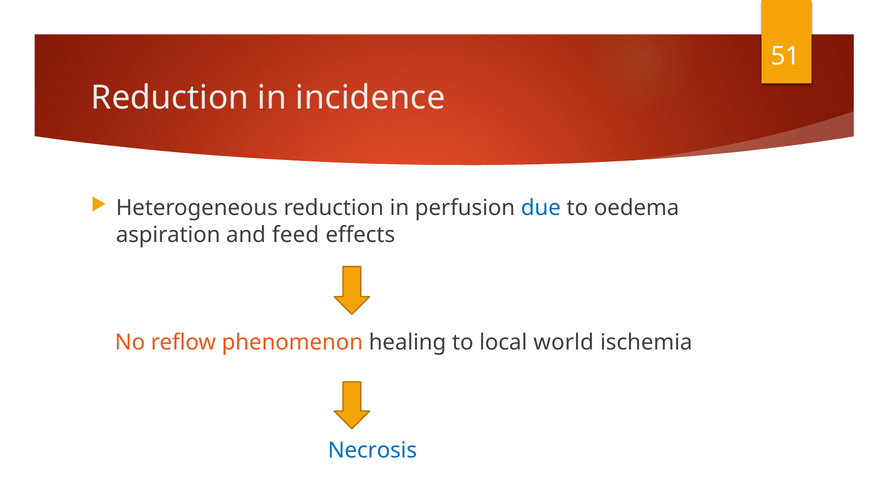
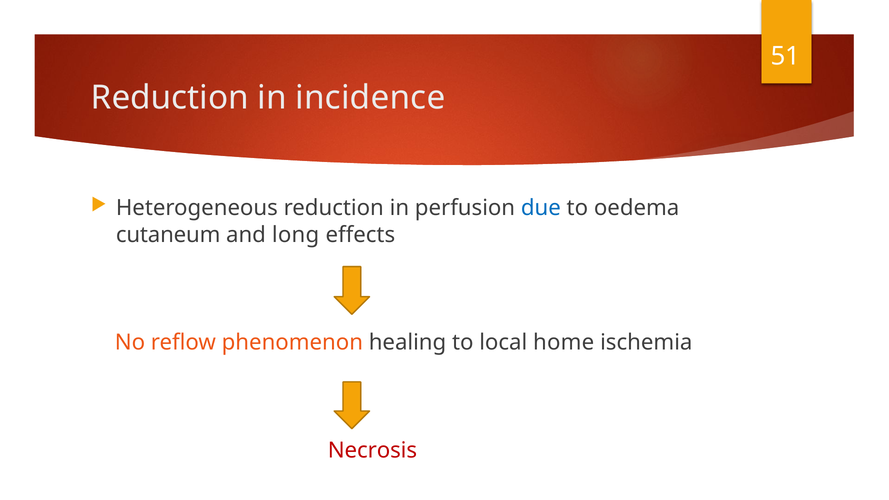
aspiration: aspiration -> cutaneum (168, 235)
feed: feed -> long (296, 235)
world: world -> home (564, 343)
Necrosis colour: blue -> red (372, 450)
